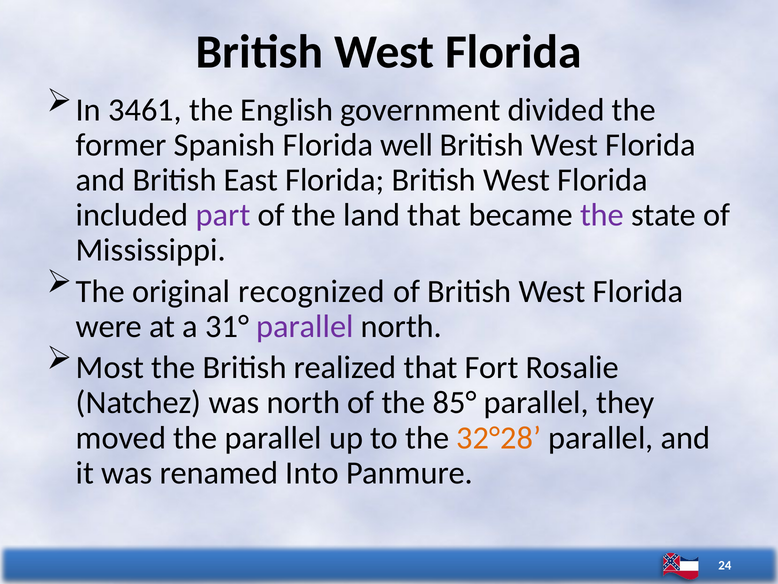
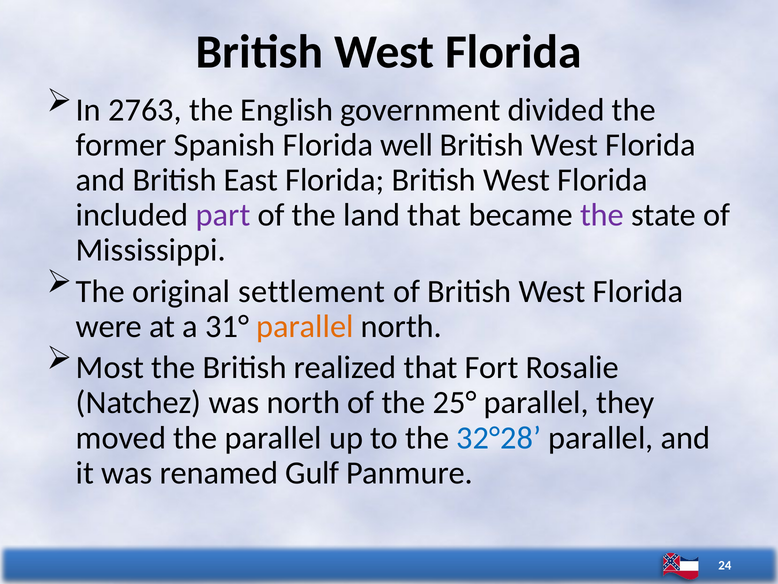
3461: 3461 -> 2763 (145, 110)
recognized: recognized -> settlement (312, 291)
parallel colour: purple -> orange (305, 326)
85°: 85° -> 25° (455, 402)
32°28 colour: orange -> blue (499, 437)
Into: Into -> Gulf (312, 472)
